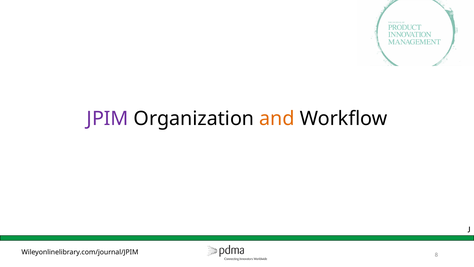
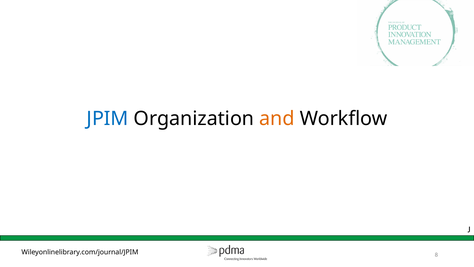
JPIM colour: purple -> blue (108, 119)
